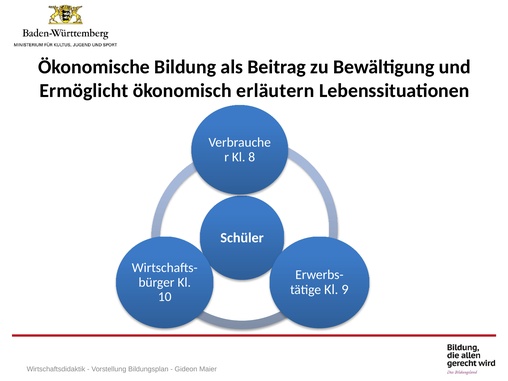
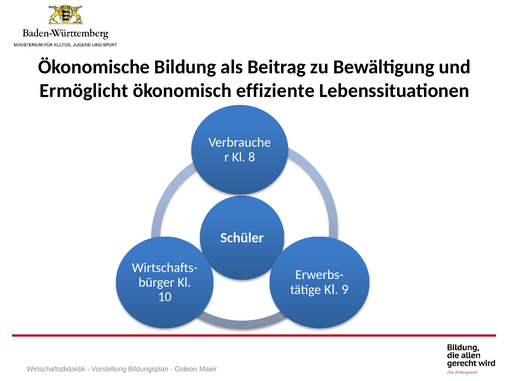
erläutern: erläutern -> effiziente (275, 91)
